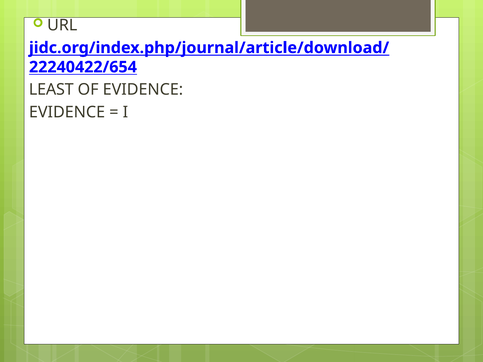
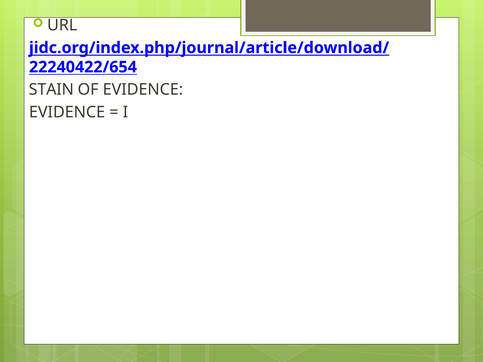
LEAST: LEAST -> STAIN (51, 90)
